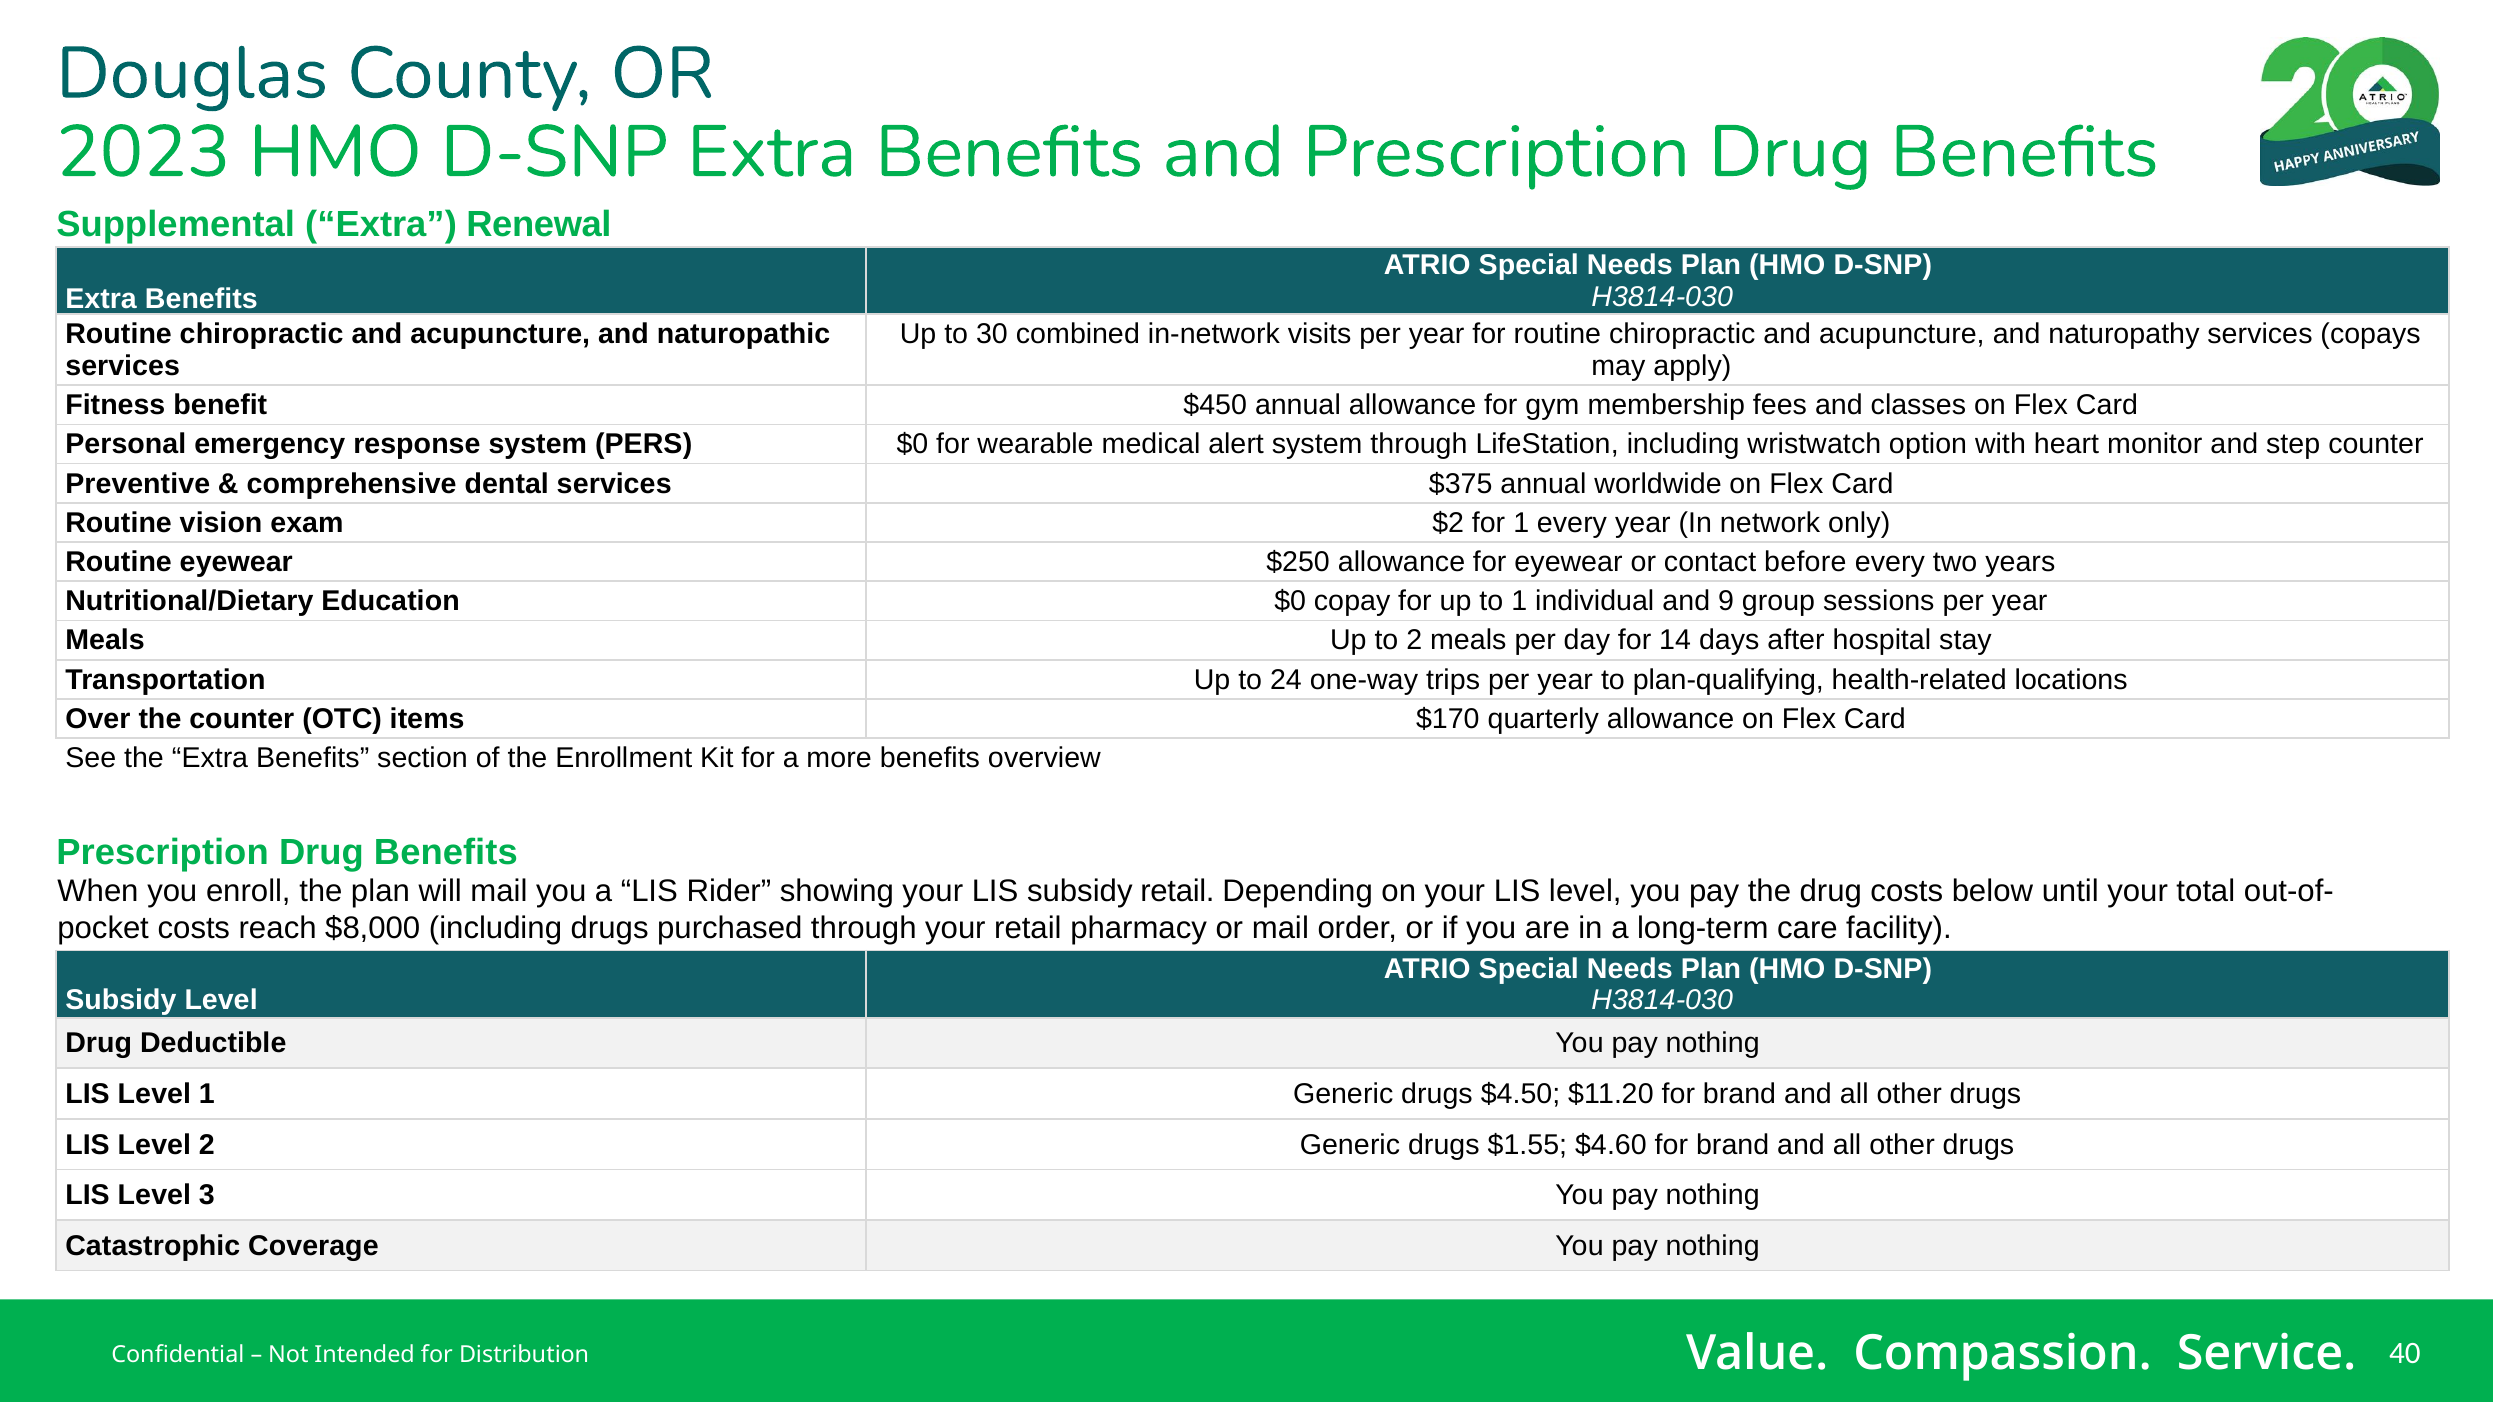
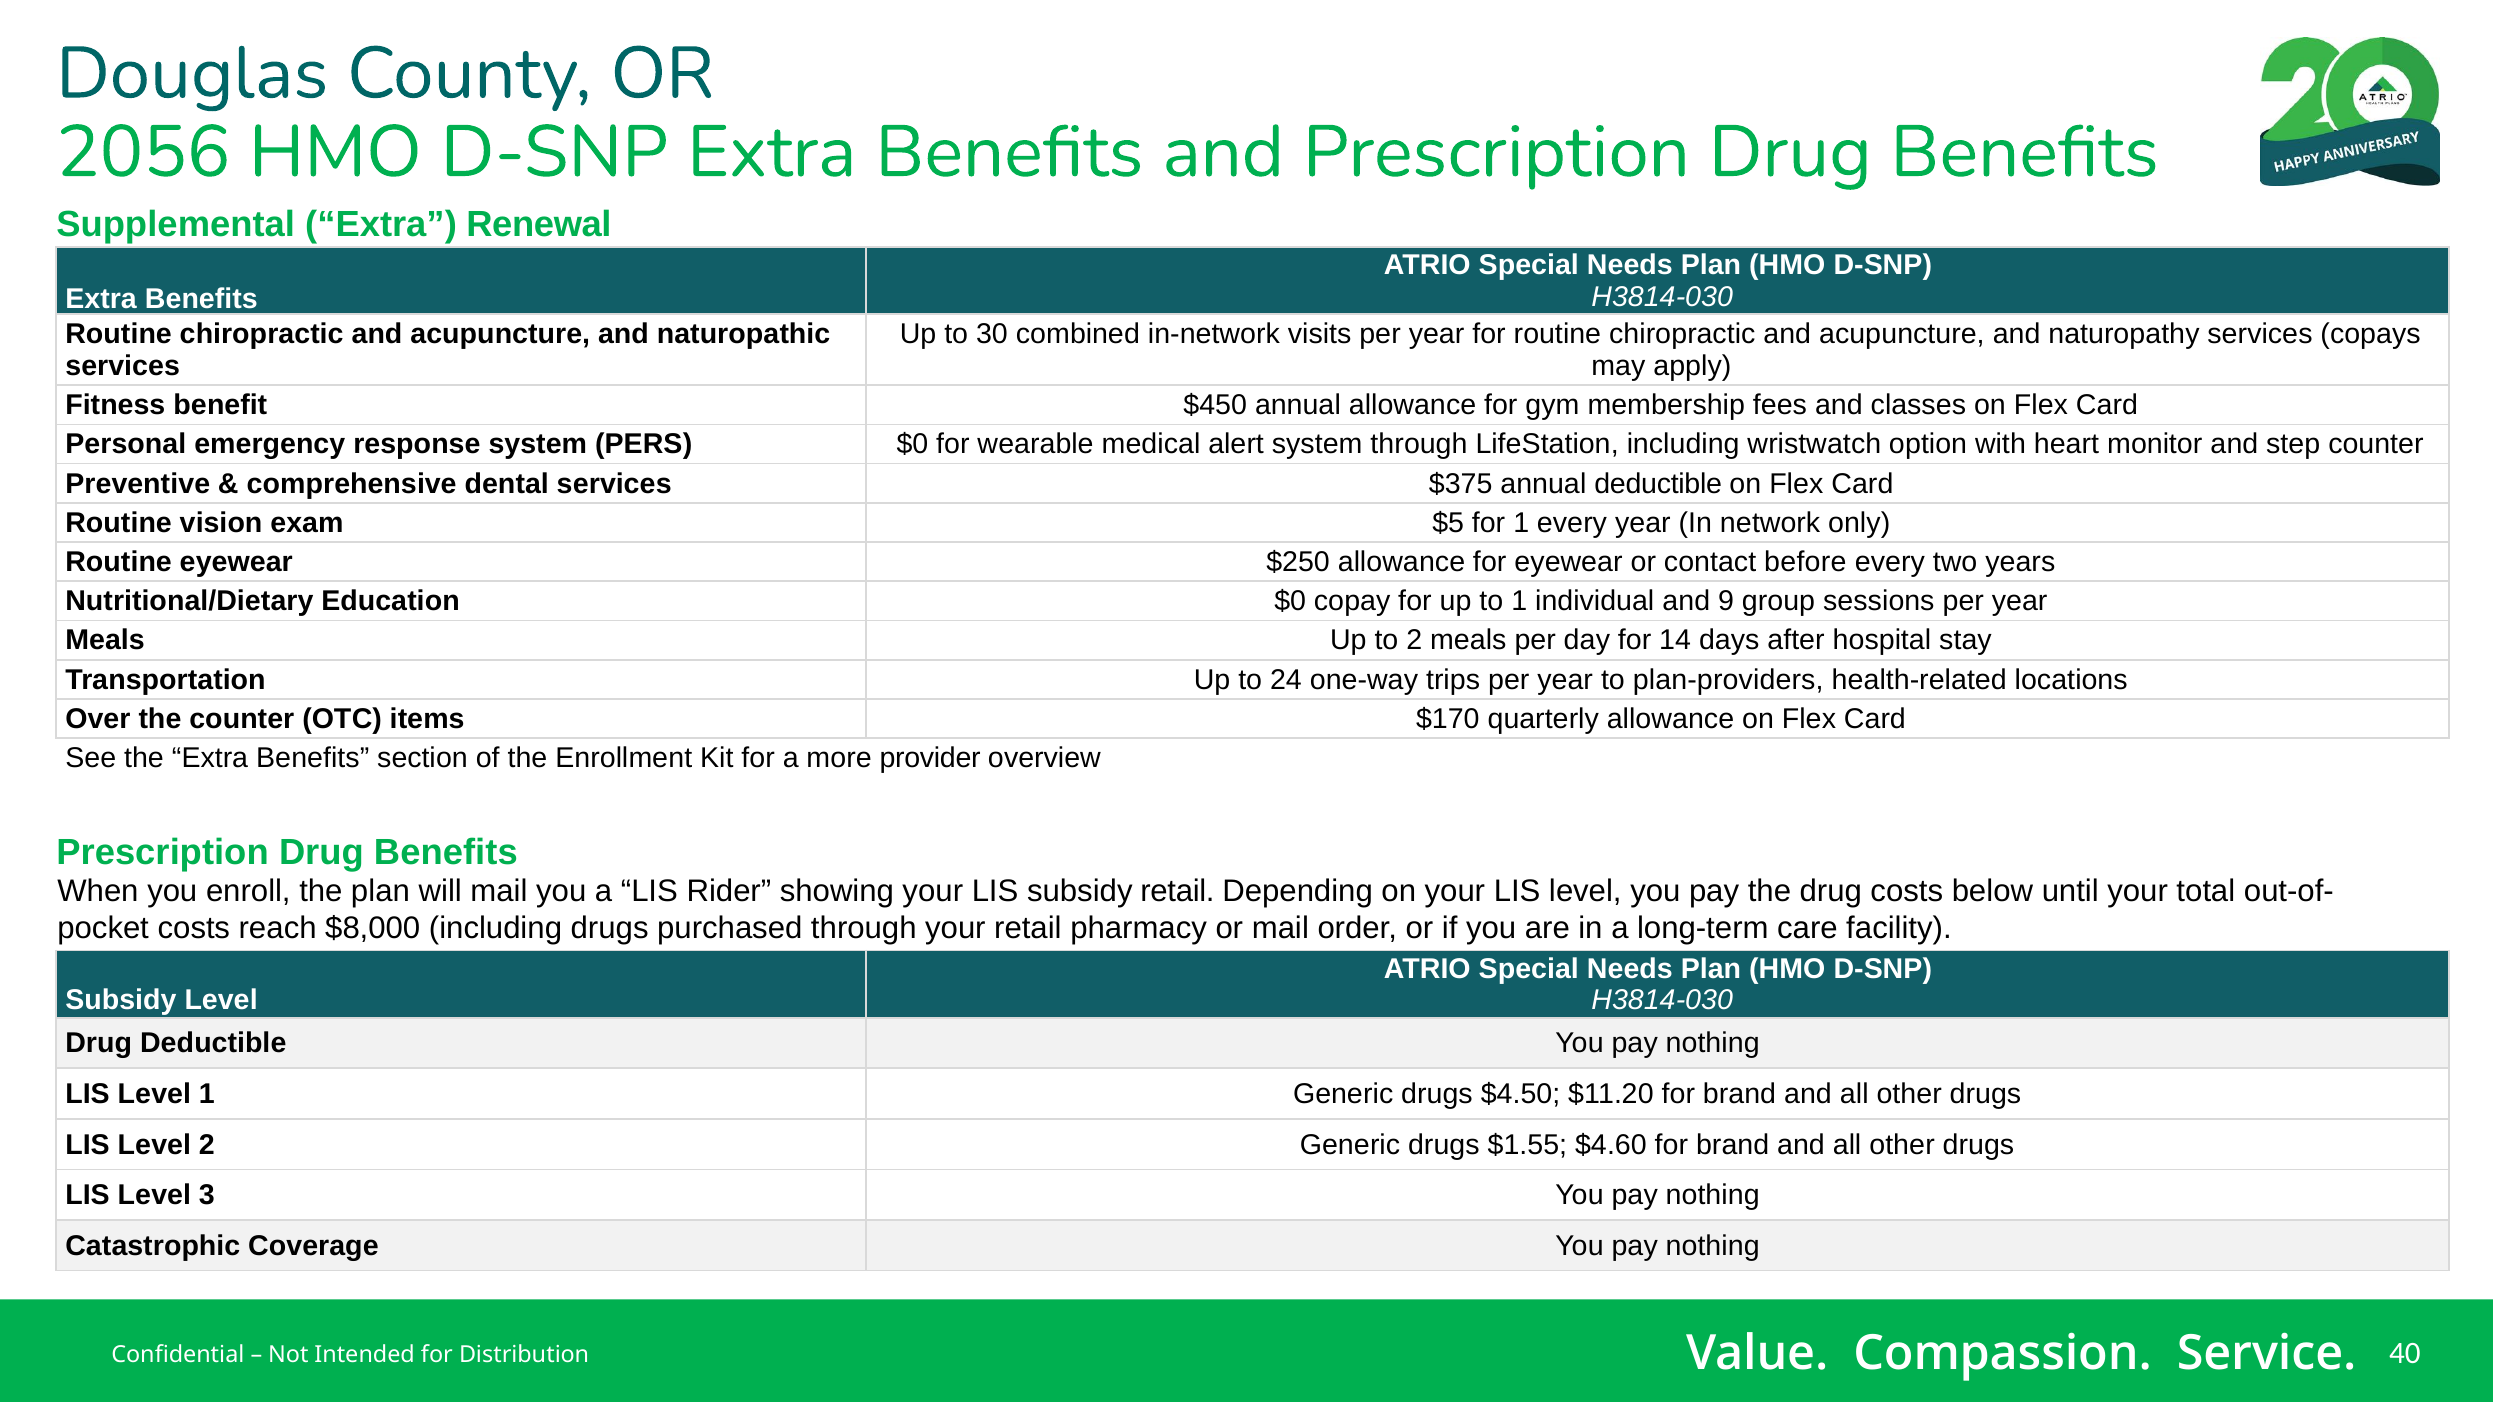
2023: 2023 -> 2056 (143, 152)
annual worldwide: worldwide -> deductible (1658, 484)
$2: $2 -> $5 (1448, 523)
plan-qualifying: plan-qualifying -> plan-providers (1728, 680)
more benefits: benefits -> provider (930, 758)
